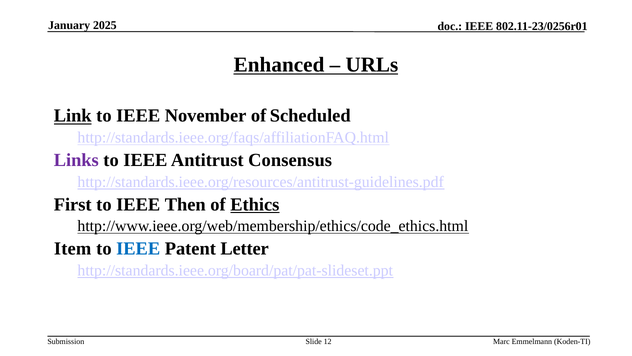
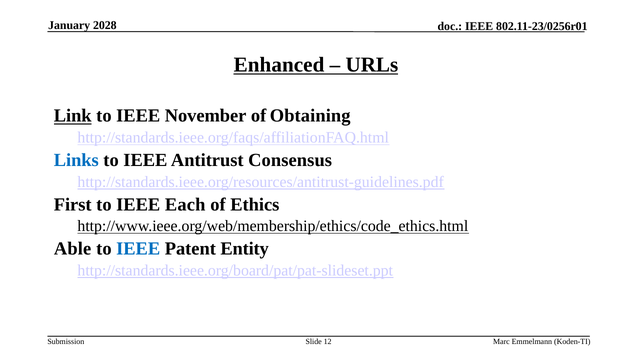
2025: 2025 -> 2028 (105, 25)
Scheduled: Scheduled -> Obtaining (310, 116)
Links colour: purple -> blue (76, 160)
Then: Then -> Each (185, 204)
Ethics underline: present -> none (255, 204)
Item: Item -> Able (73, 248)
Letter: Letter -> Entity (245, 248)
